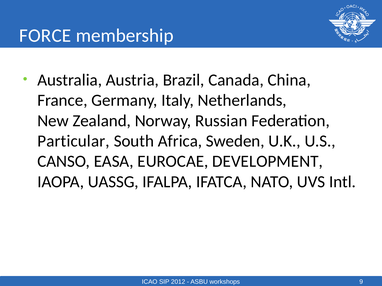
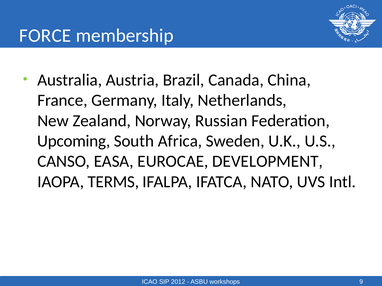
Particular: Particular -> Upcoming (74, 141)
UASSG: UASSG -> TERMS (113, 182)
